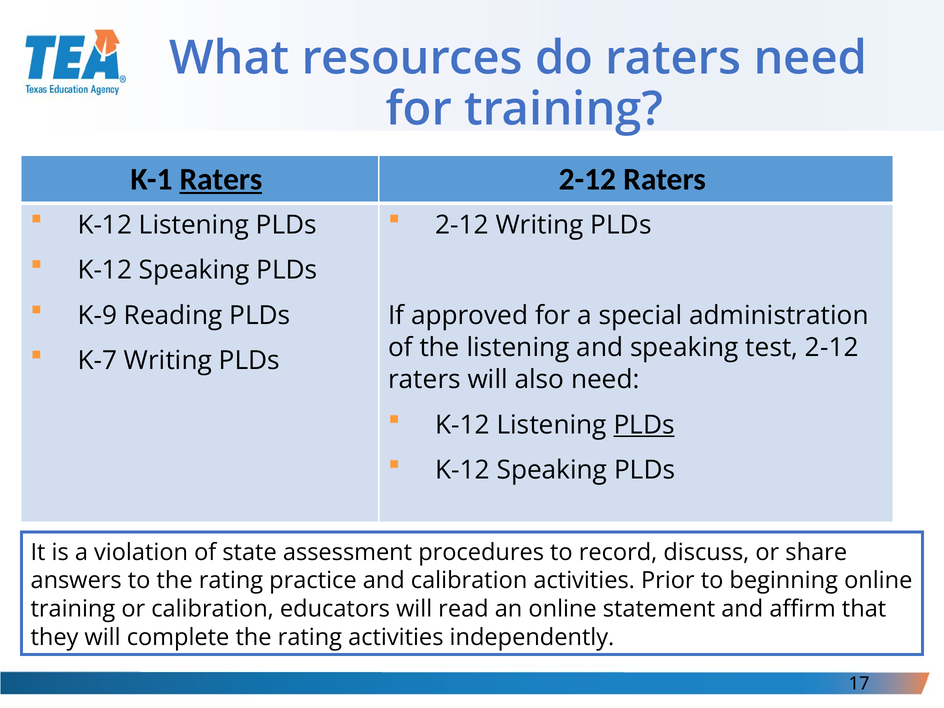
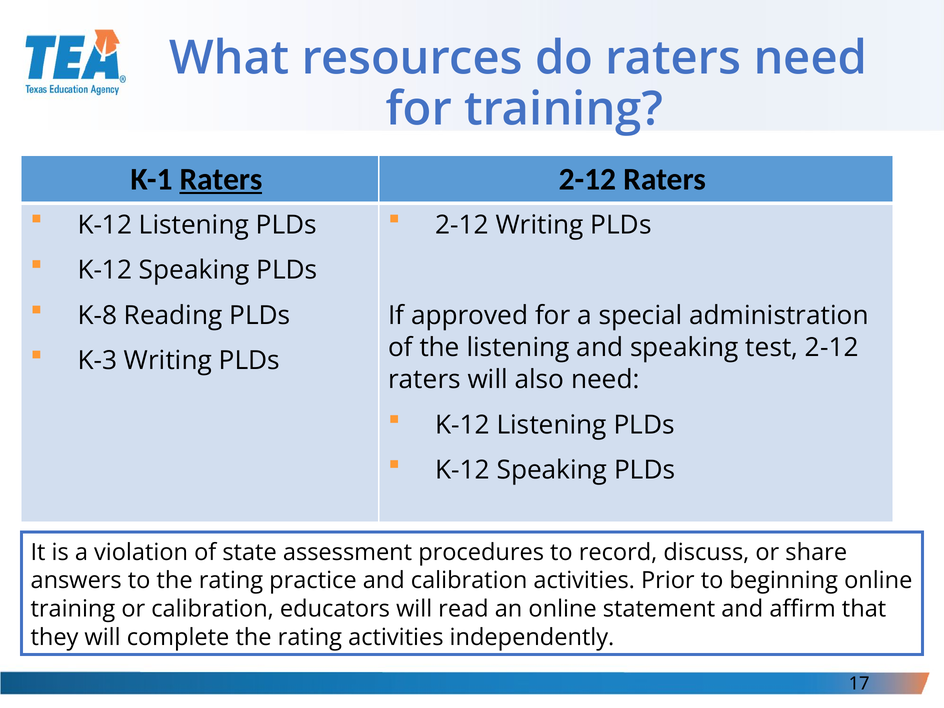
K-9: K-9 -> K-8 (97, 316)
K-7: K-7 -> K-3 (97, 361)
PLDs underline: present -> none (644, 425)
